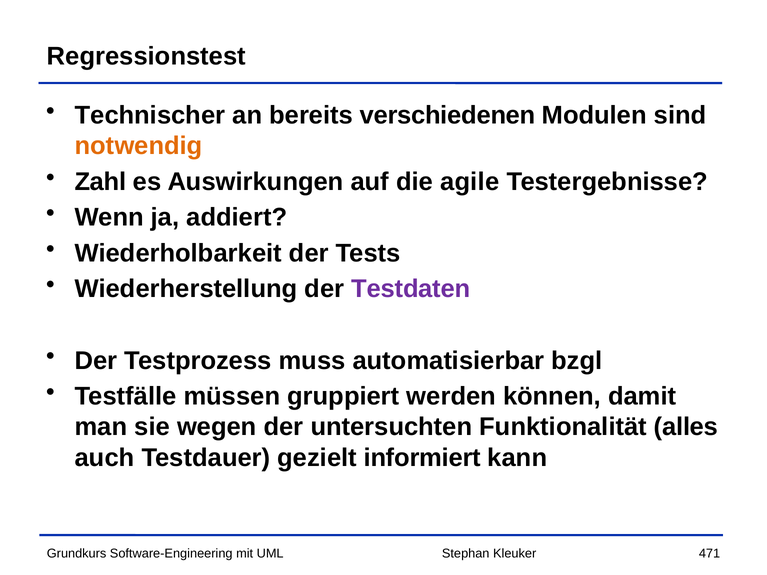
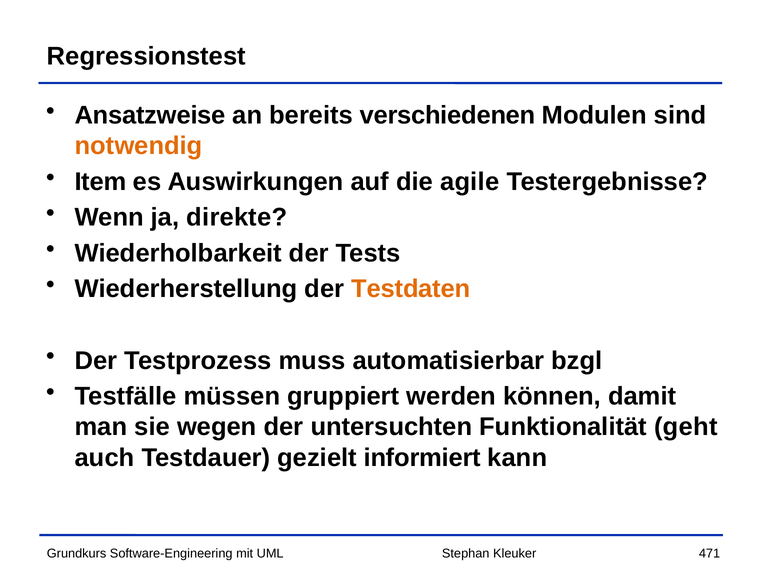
Technischer: Technischer -> Ansatzweise (150, 115)
Zahl: Zahl -> Item (100, 182)
addiert: addiert -> direkte (237, 218)
Testdaten colour: purple -> orange (411, 289)
alles: alles -> geht (686, 427)
